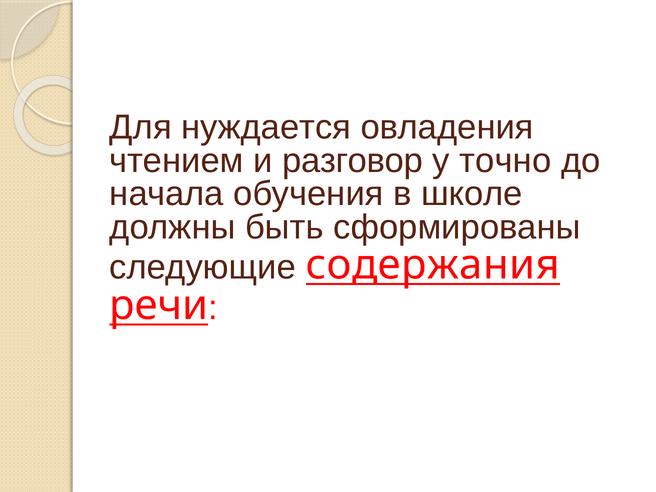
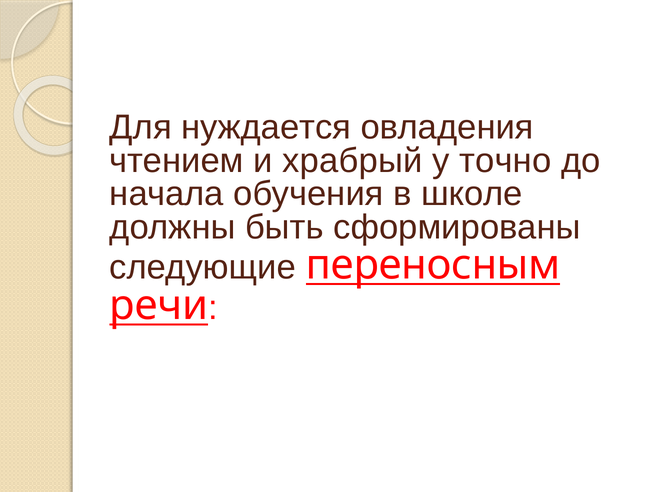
разговор: разговор -> храбрый (352, 161)
содержания: содержания -> переносным (433, 265)
